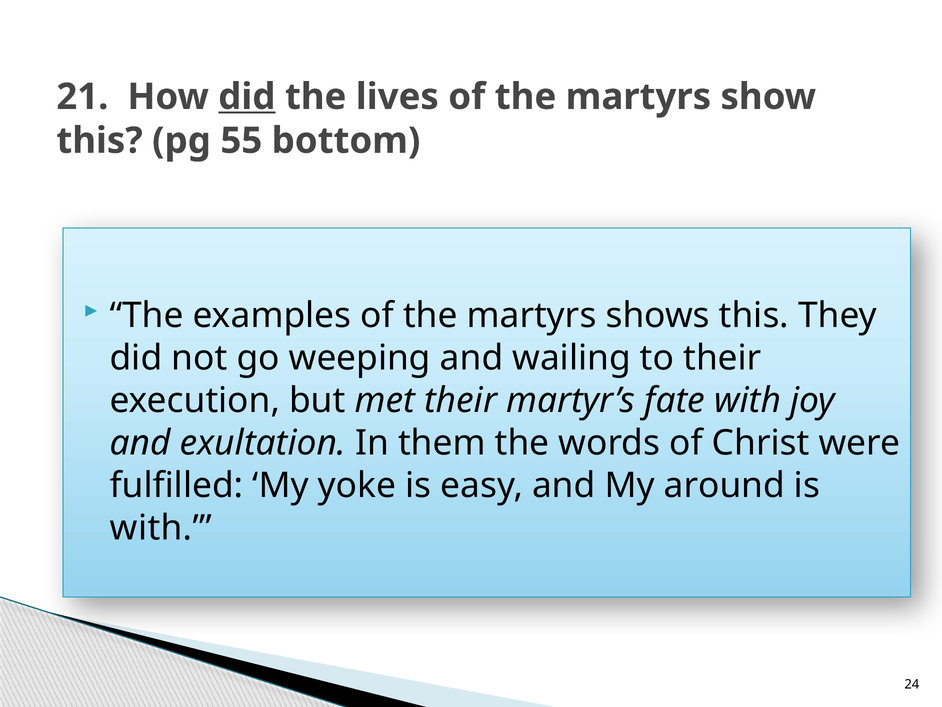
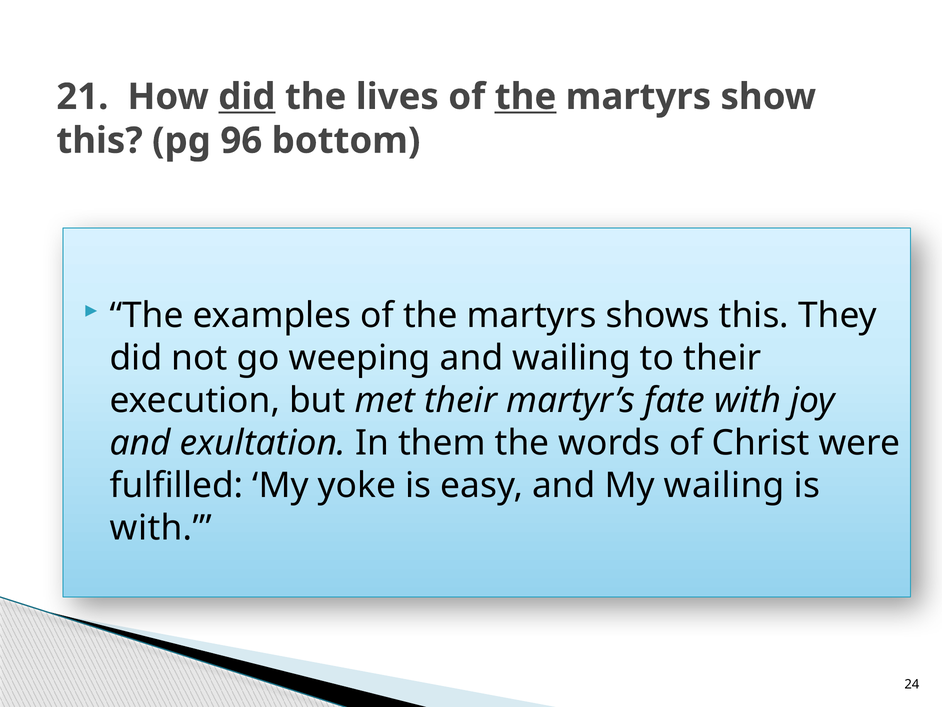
the underline: none -> present (526, 97)
55: 55 -> 96 (241, 141)
My around: around -> wailing (724, 485)
